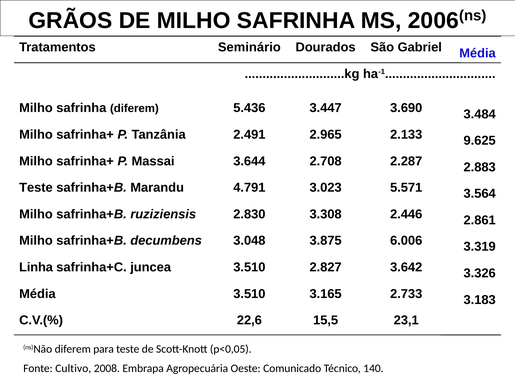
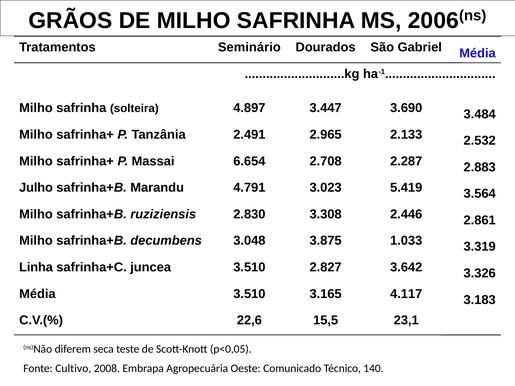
safrinha diferem: diferem -> solteira (134, 109)
5.436: 5.436 -> 4.897 (249, 108)
9.625: 9.625 -> 2.532 (480, 141)
3.644: 3.644 -> 6.654 (249, 161)
Teste: Teste -> Julho (36, 188)
5.571: 5.571 -> 5.419 (406, 188)
6.006: 6.006 -> 1.033 (406, 241)
2.733: 2.733 -> 4.117 (406, 294)
para: para -> seca (104, 349)
